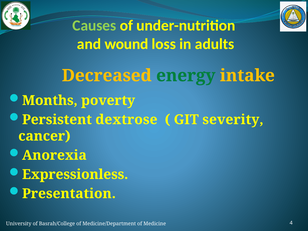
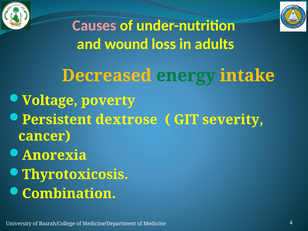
Causes colour: light green -> pink (94, 25)
Months: Months -> Voltage (50, 100)
Expressionless: Expressionless -> Thyrotoxicosis (75, 174)
Presentation: Presentation -> Combination (69, 194)
